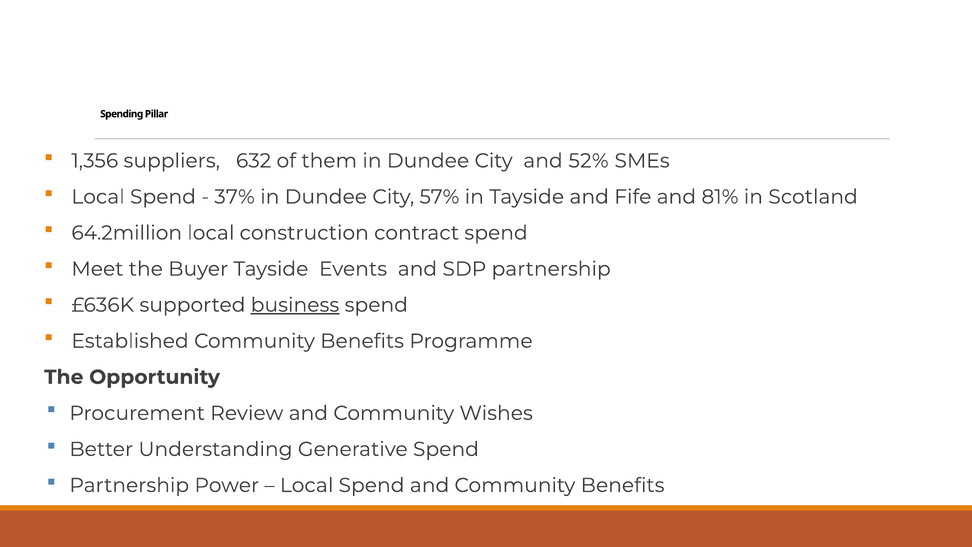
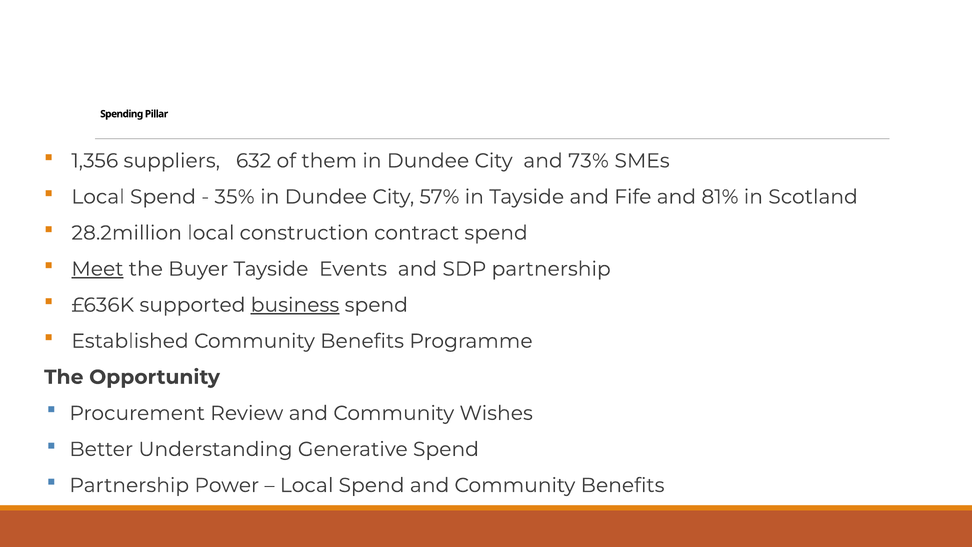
52%: 52% -> 73% (589, 161)
37%: 37% -> 35% (235, 197)
64.2million: 64.2million -> 28.2million (127, 233)
Meet underline: none -> present (97, 269)
